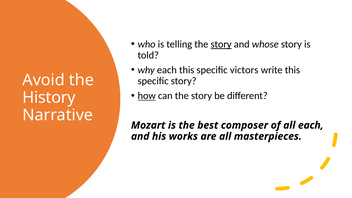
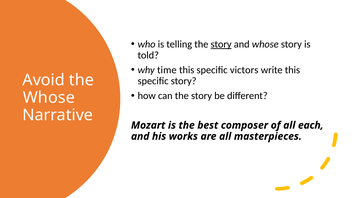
why each: each -> time (167, 70)
how underline: present -> none (147, 96)
History: History -> Whose (49, 98)
